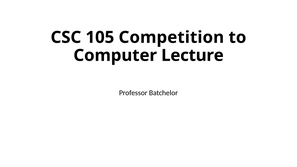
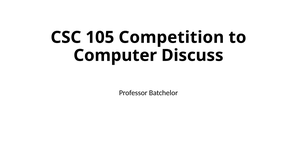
Lecture: Lecture -> Discuss (192, 55)
